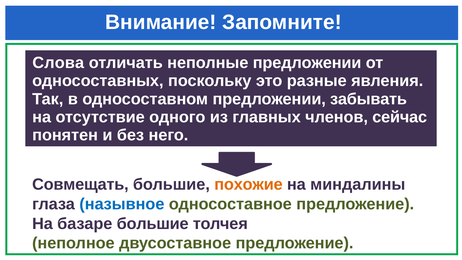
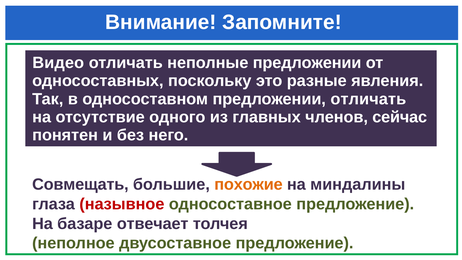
Слова: Слова -> Видео (58, 63)
предложении забывать: забывать -> отличать (368, 99)
назывное colour: blue -> red (122, 204)
базаре большие: большие -> отвечает (153, 224)
